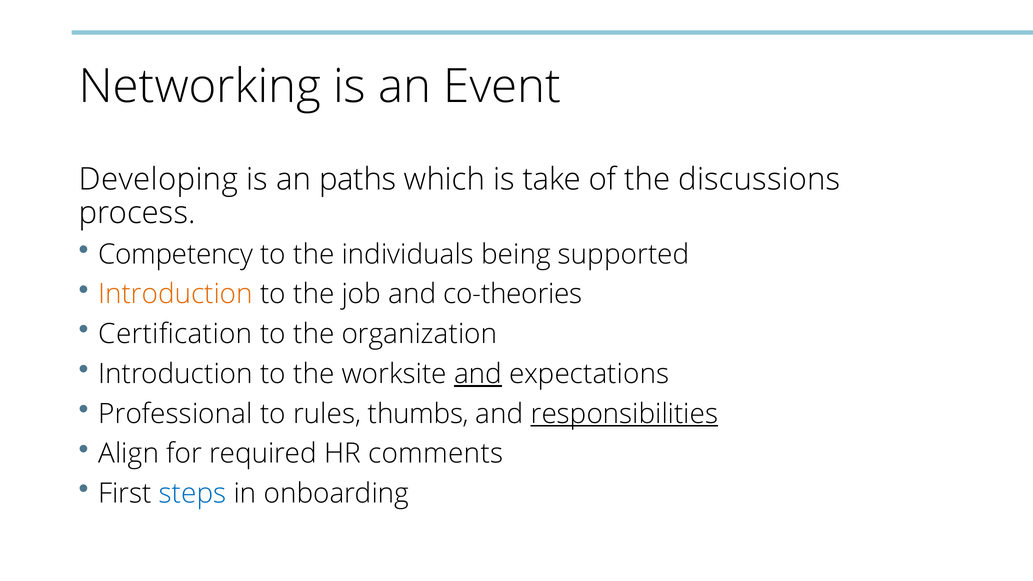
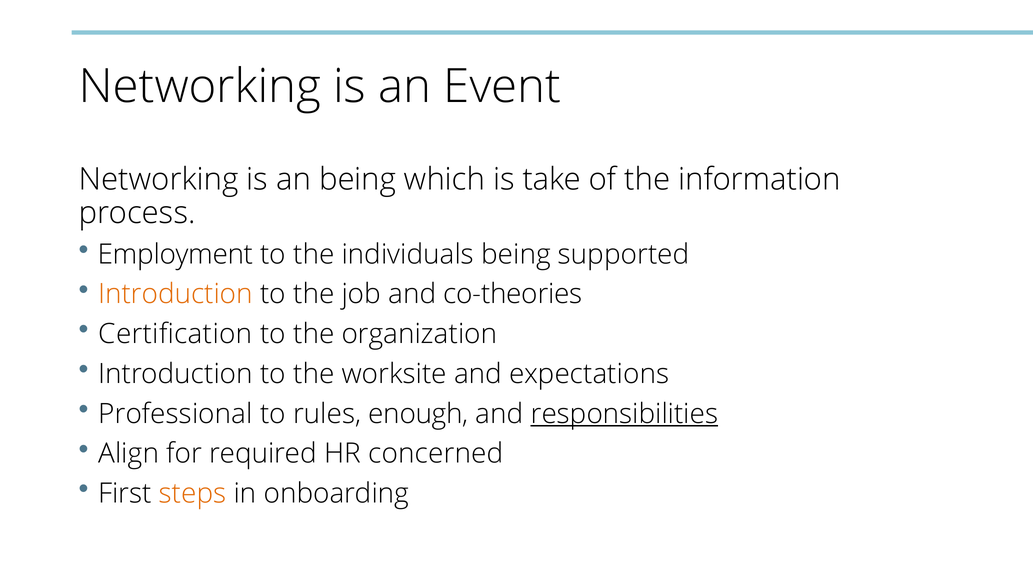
Developing: Developing -> Networking (159, 179)
an paths: paths -> being (358, 179)
discussions: discussions -> information (759, 179)
Competency: Competency -> Employment (176, 254)
and underline: present -> none (478, 374)
thumbs: thumbs -> enough (418, 414)
comments: comments -> concerned (436, 454)
steps colour: blue -> orange (193, 494)
